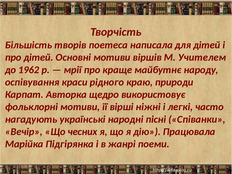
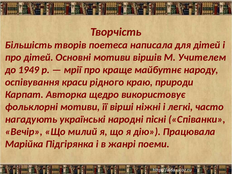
1962: 1962 -> 1949 (29, 70)
чесних: чесних -> милий (82, 132)
